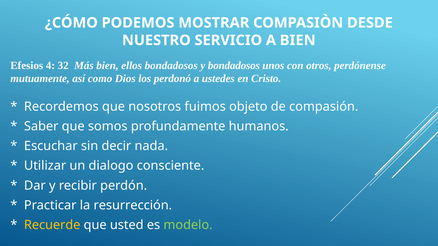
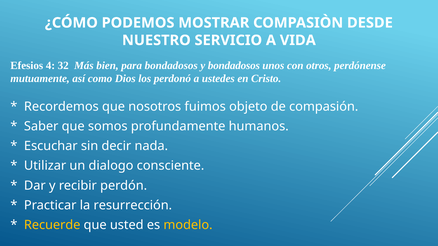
A BIEN: BIEN -> VIDA (298, 40)
ellos: ellos -> para (132, 66)
modelo colour: light green -> yellow (188, 225)
